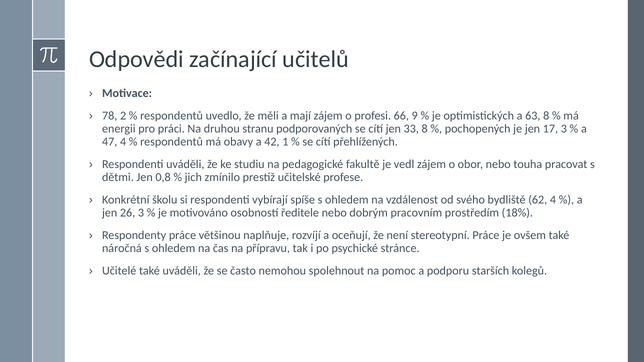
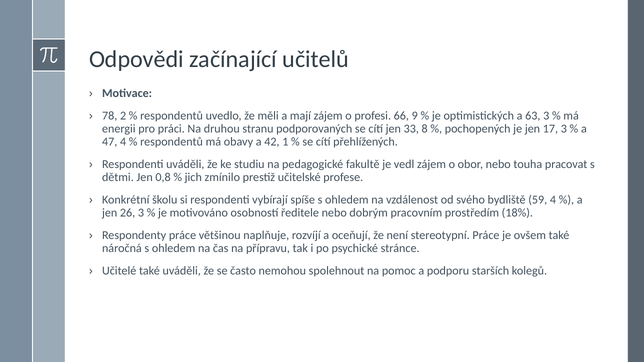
63 8: 8 -> 3 (546, 116)
62: 62 -> 59 (538, 200)
